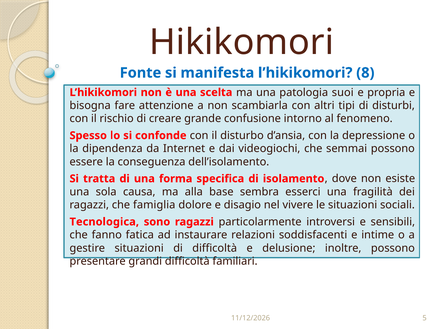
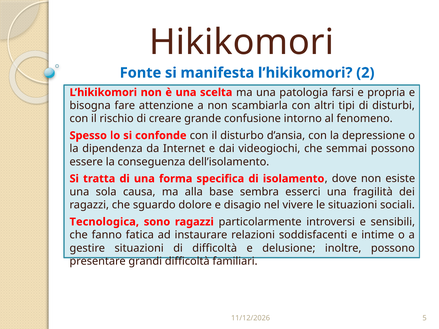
8: 8 -> 2 (365, 73)
suoi: suoi -> farsi (343, 92)
famiglia: famiglia -> sguardo (154, 205)
